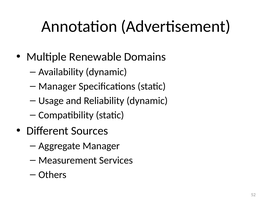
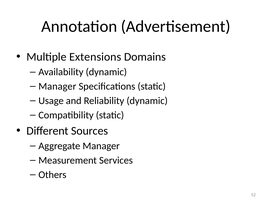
Renewable: Renewable -> Extensions (95, 57)
